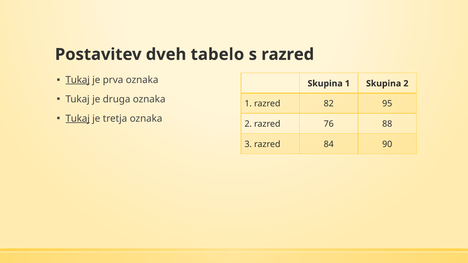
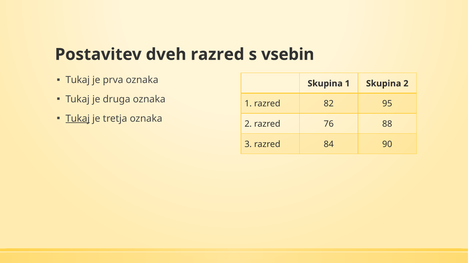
dveh tabelo: tabelo -> razred (217, 54)
s razred: razred -> vsebin (288, 54)
Tukaj underline: present -> none (78, 80)
